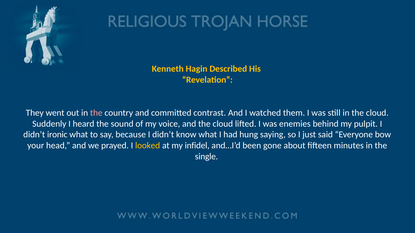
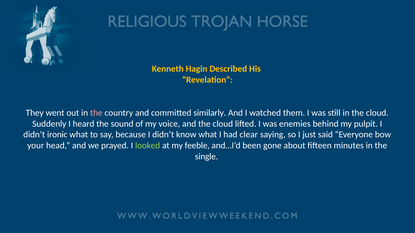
contrast: contrast -> similarly (210, 113)
hung: hung -> clear (249, 135)
looked colour: yellow -> light green (148, 146)
infidel: infidel -> feeble (197, 146)
